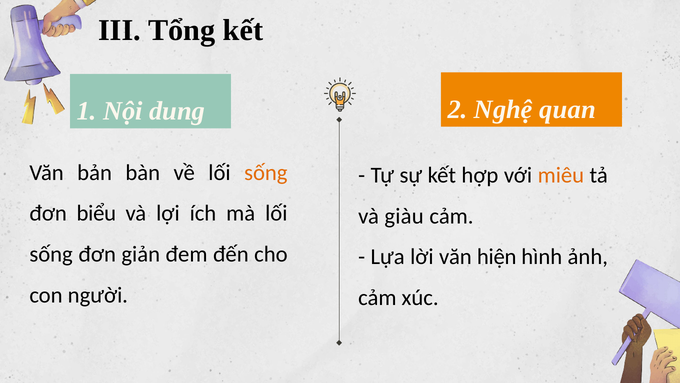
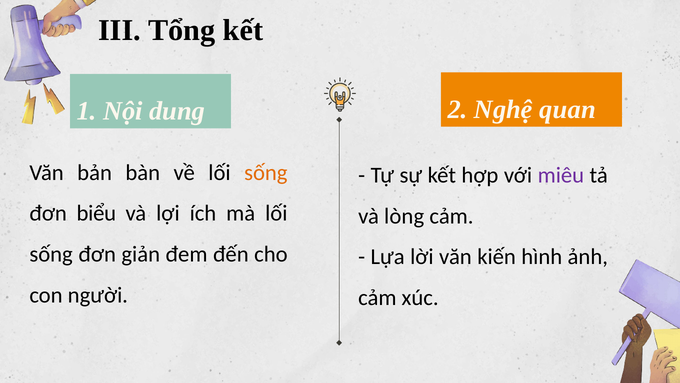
miêu colour: orange -> purple (561, 175)
giàu: giàu -> lòng (404, 216)
hiện: hiện -> kiến (497, 257)
